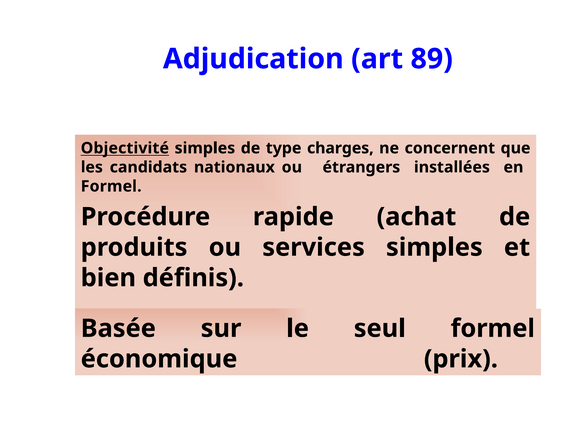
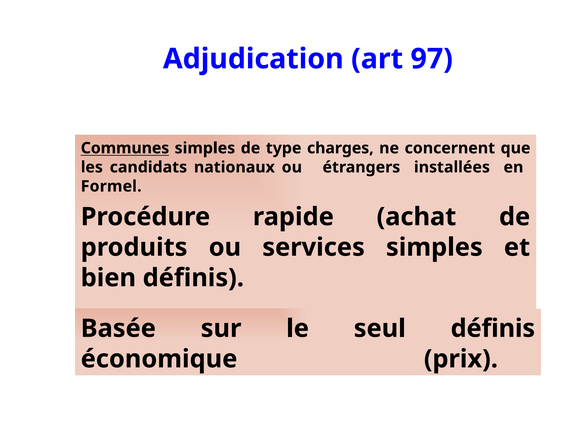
89: 89 -> 97 (432, 59)
Objectivité: Objectivité -> Communes (125, 148)
seul formel: formel -> définis (493, 328)
